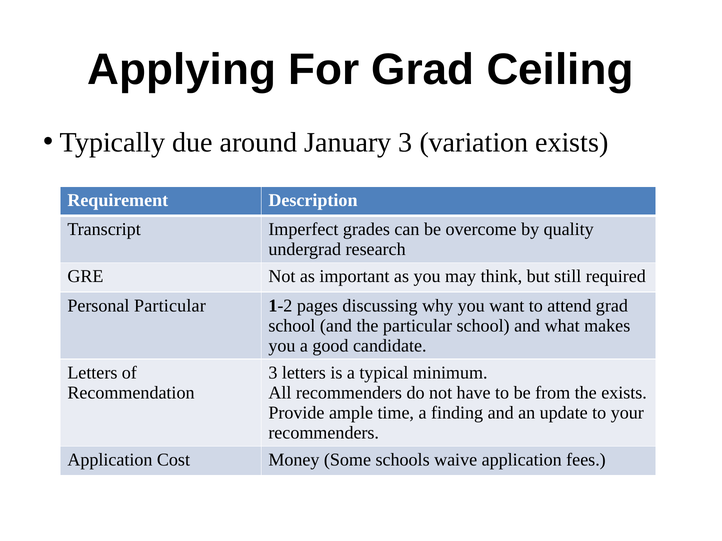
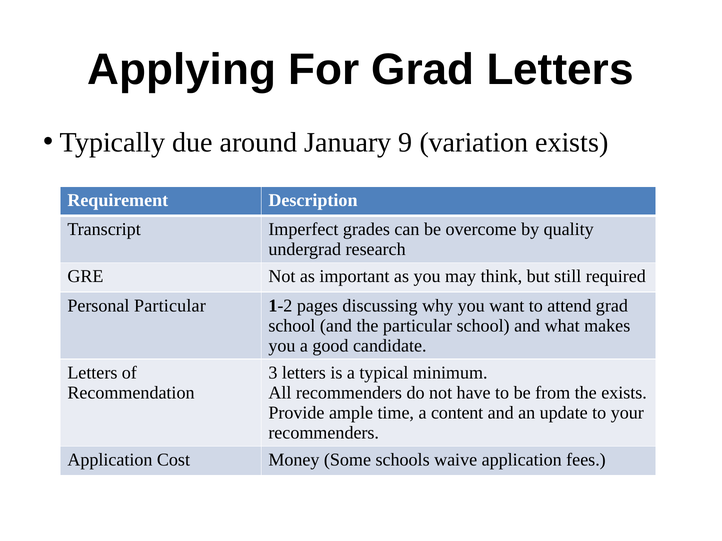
Grad Ceiling: Ceiling -> Letters (560, 70)
January 3: 3 -> 9 (405, 143)
finding: finding -> content (457, 413)
